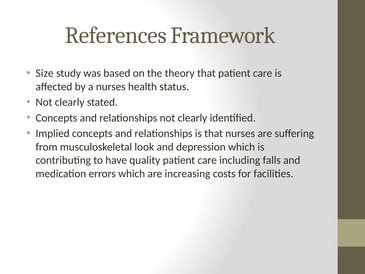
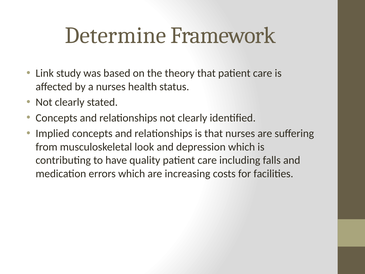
References: References -> Determine (116, 35)
Size: Size -> Link (45, 73)
